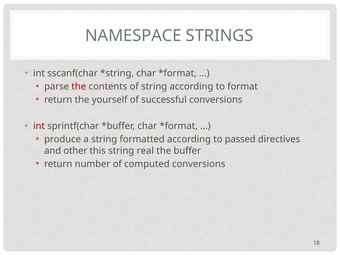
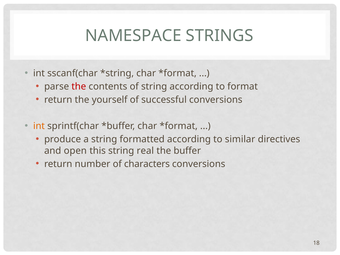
int colour: red -> orange (39, 126)
passed: passed -> similar (240, 139)
other: other -> open (75, 151)
computed: computed -> characters (147, 164)
